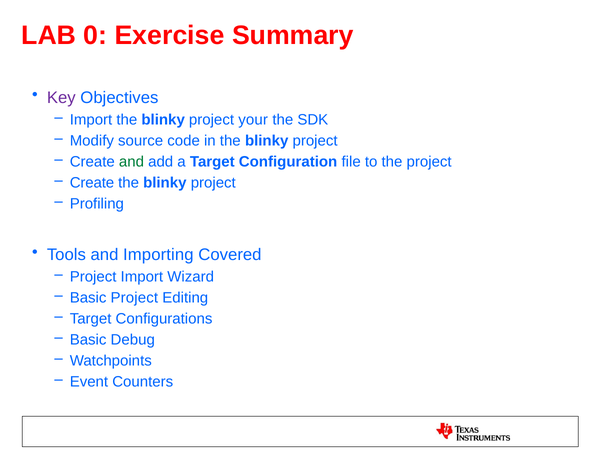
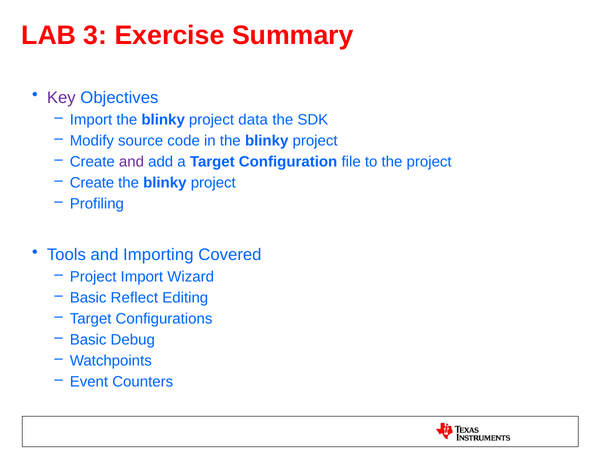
0: 0 -> 3 (95, 35)
your: your -> data (253, 120)
and colour: green -> purple (131, 162)
Basic Project: Project -> Reflect (134, 298)
